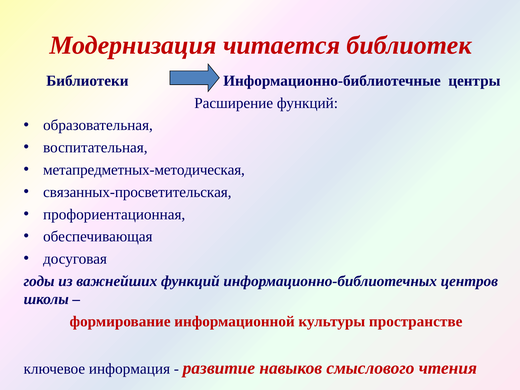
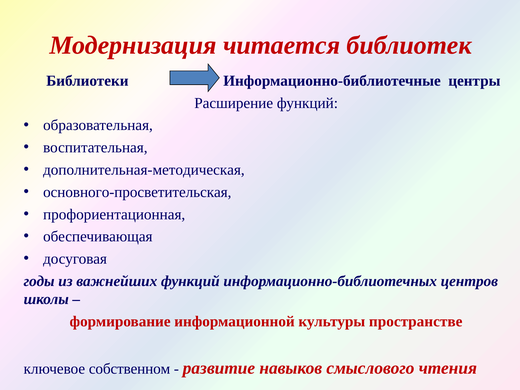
метапредметных-методическая: метапредметных-методическая -> дополнительная-методическая (144, 170)
связанных-просветительская: связанных-просветительская -> основного-просветительская (137, 192)
информация: информация -> собственном (130, 369)
